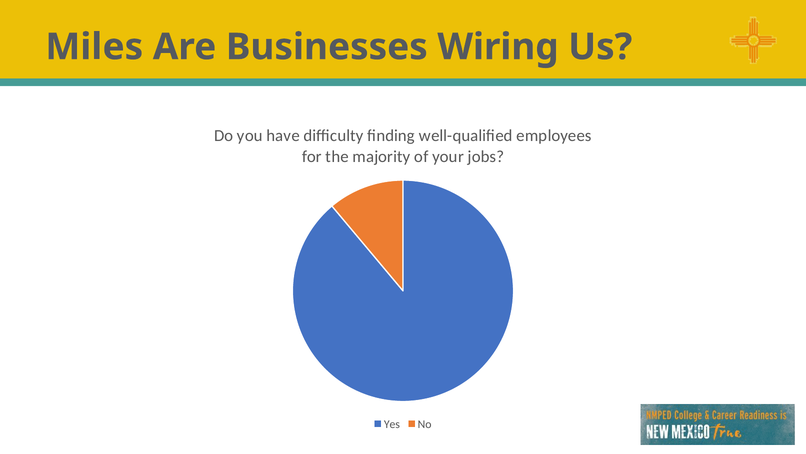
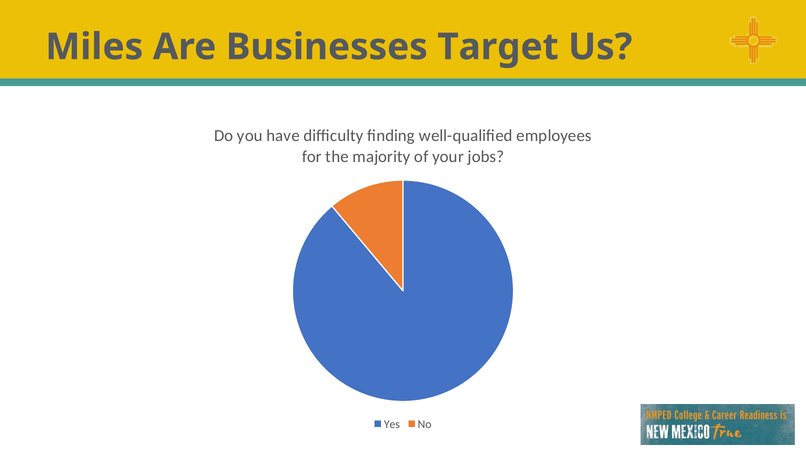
Wiring: Wiring -> Target (498, 47)
